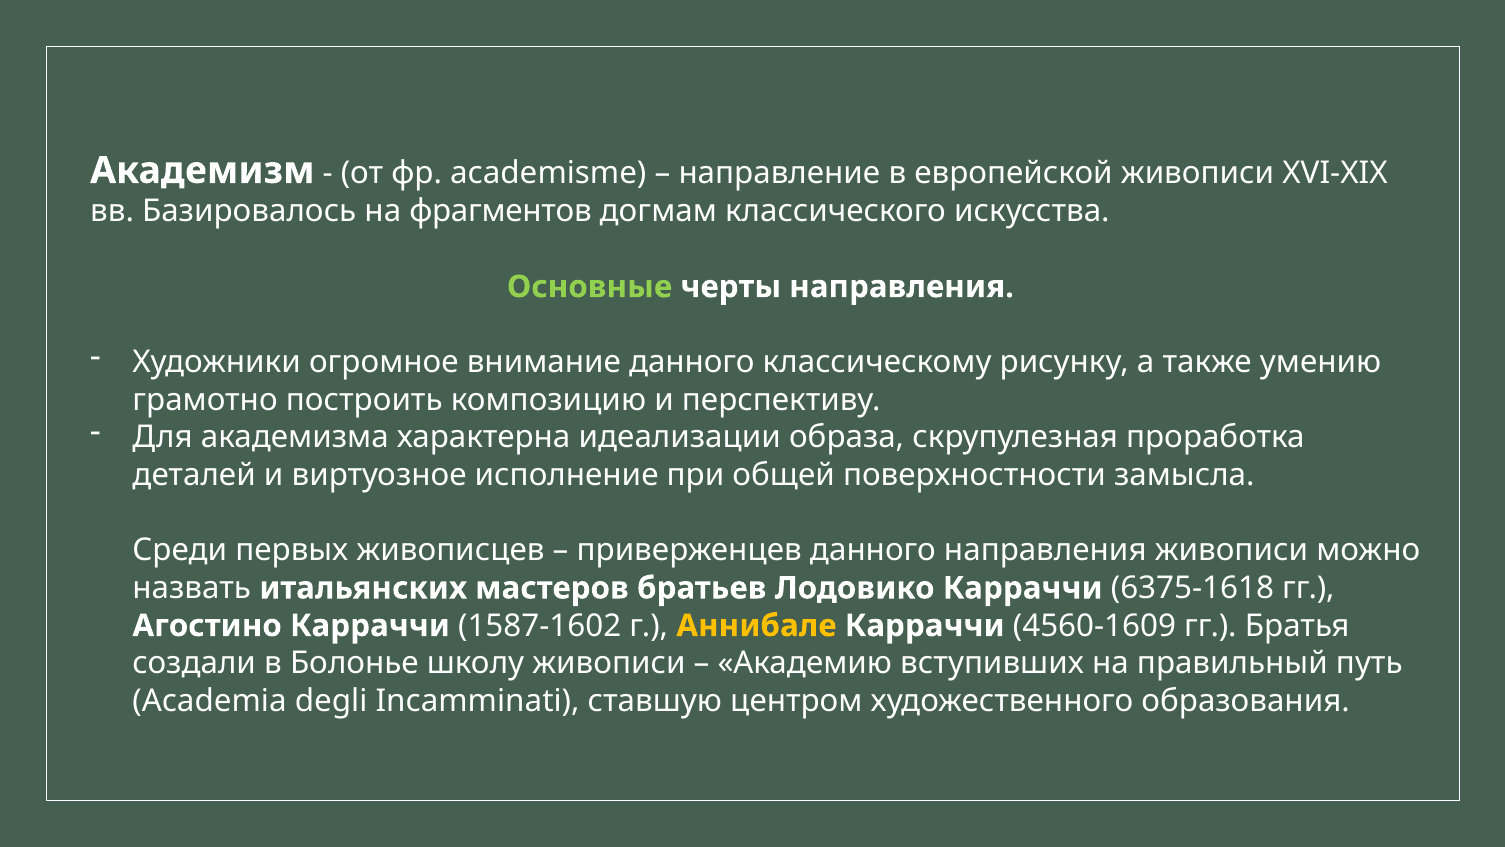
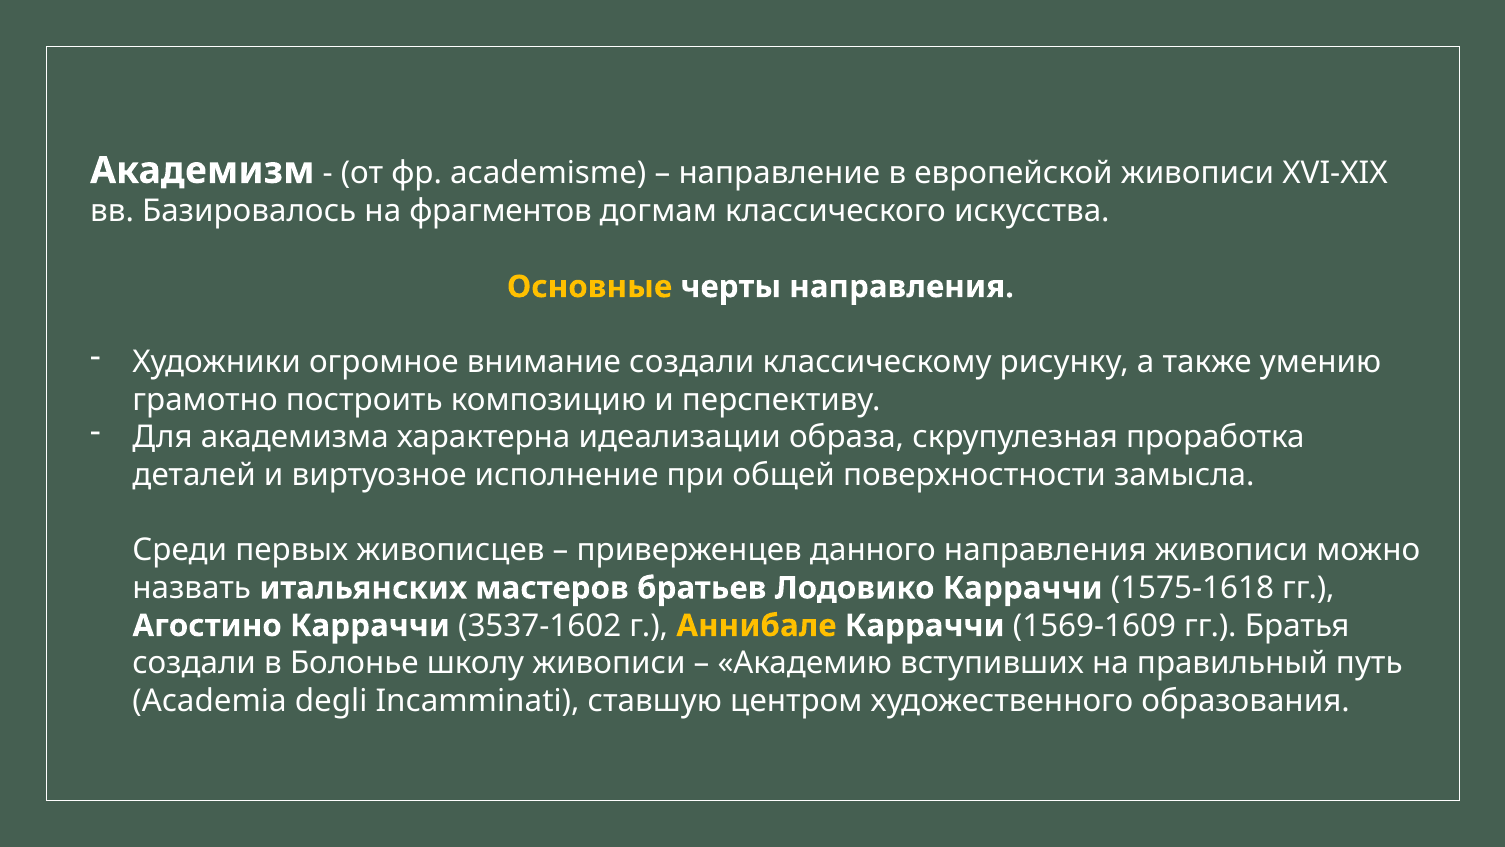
Основные colour: light green -> yellow (590, 287)
внимание данного: данного -> создали (692, 362)
6375-1618: 6375-1618 -> 1575-1618 (1192, 588)
1587-1602: 1587-1602 -> 3537-1602 (540, 625)
4560-1609: 4560-1609 -> 1569-1609 (1094, 625)
